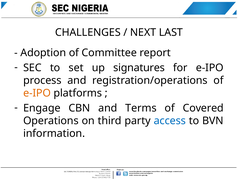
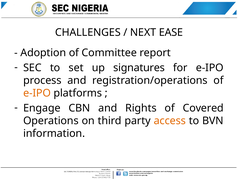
LAST: LAST -> EASE (171, 32)
Terms: Terms -> Rights (141, 108)
access colour: blue -> orange (170, 120)
